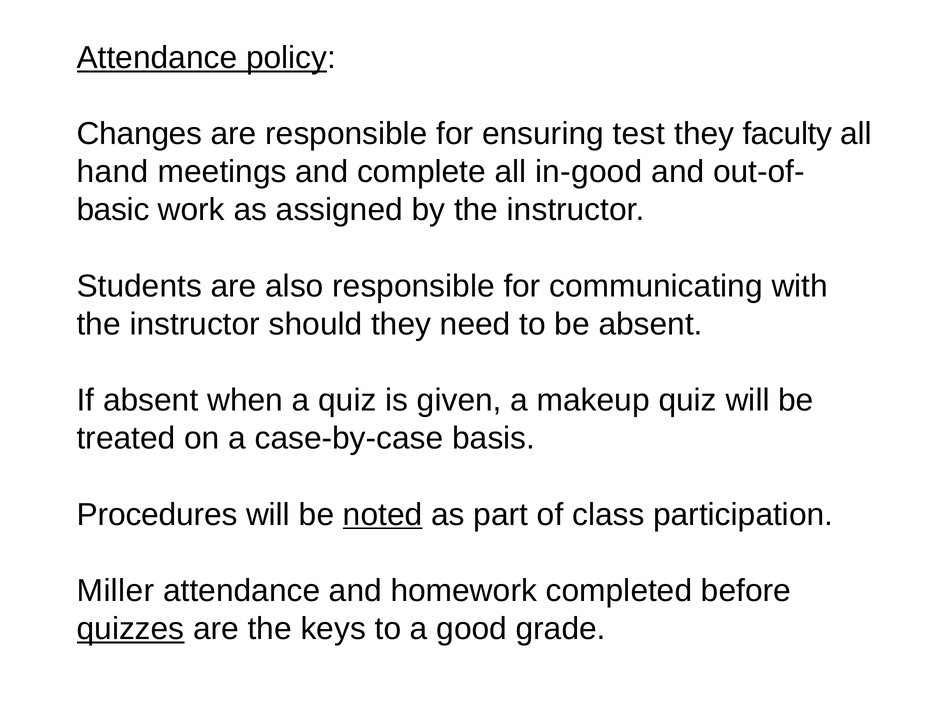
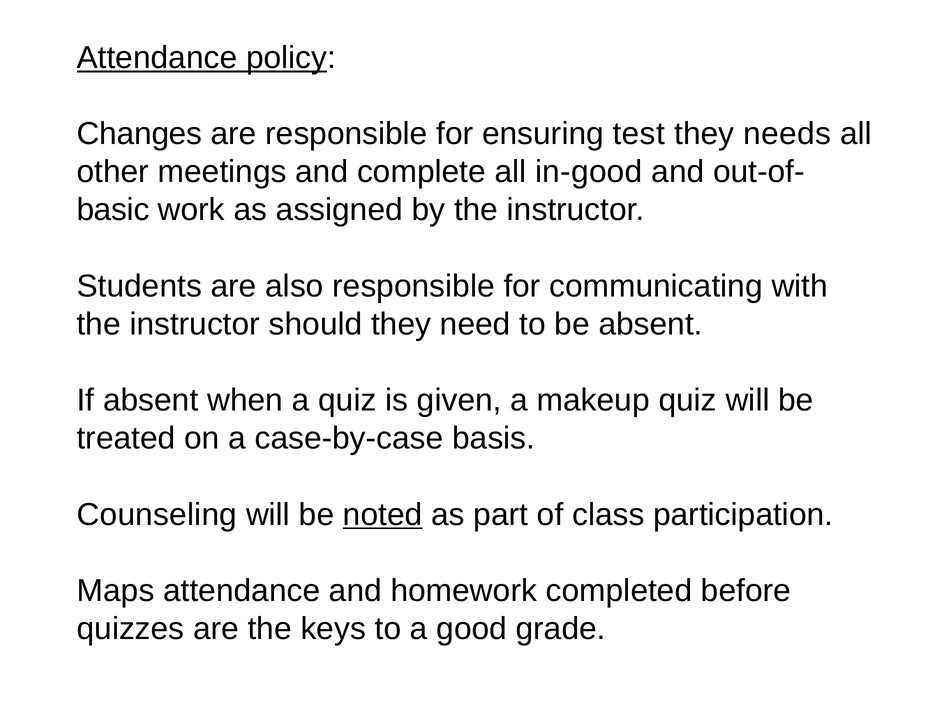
faculty: faculty -> needs (787, 134)
hand: hand -> other (113, 172)
Procedures: Procedures -> Counseling (157, 515)
Miller: Miller -> Maps (116, 591)
quizzes underline: present -> none (131, 629)
